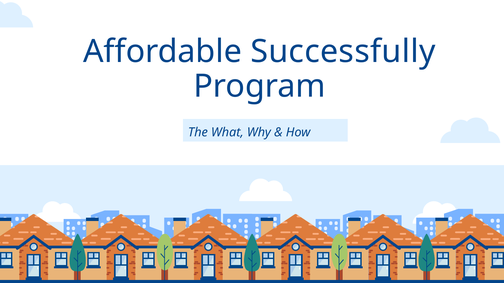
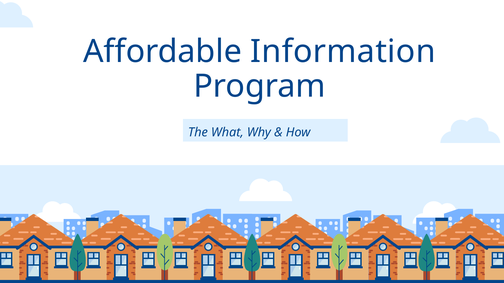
Successfully: Successfully -> Information (343, 52)
